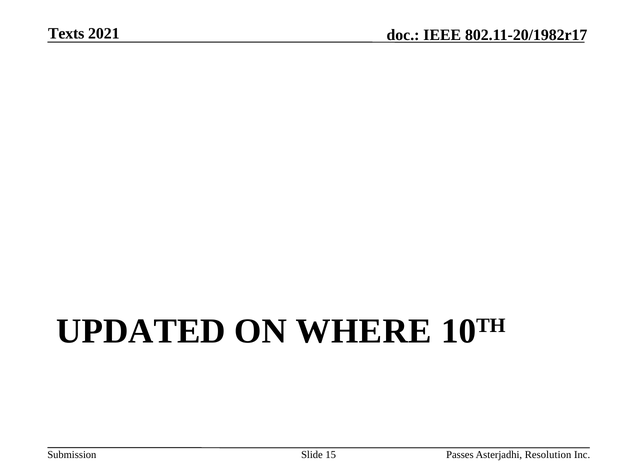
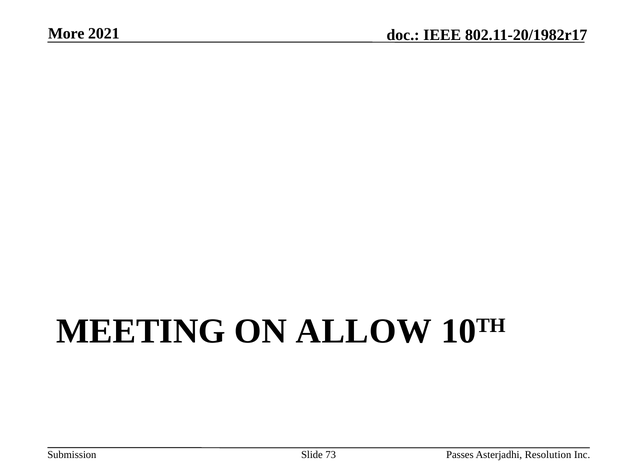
Texts: Texts -> More (66, 34)
UPDATED: UPDATED -> MEETING (141, 331)
WHERE: WHERE -> ALLOW (364, 331)
15: 15 -> 73 (331, 455)
